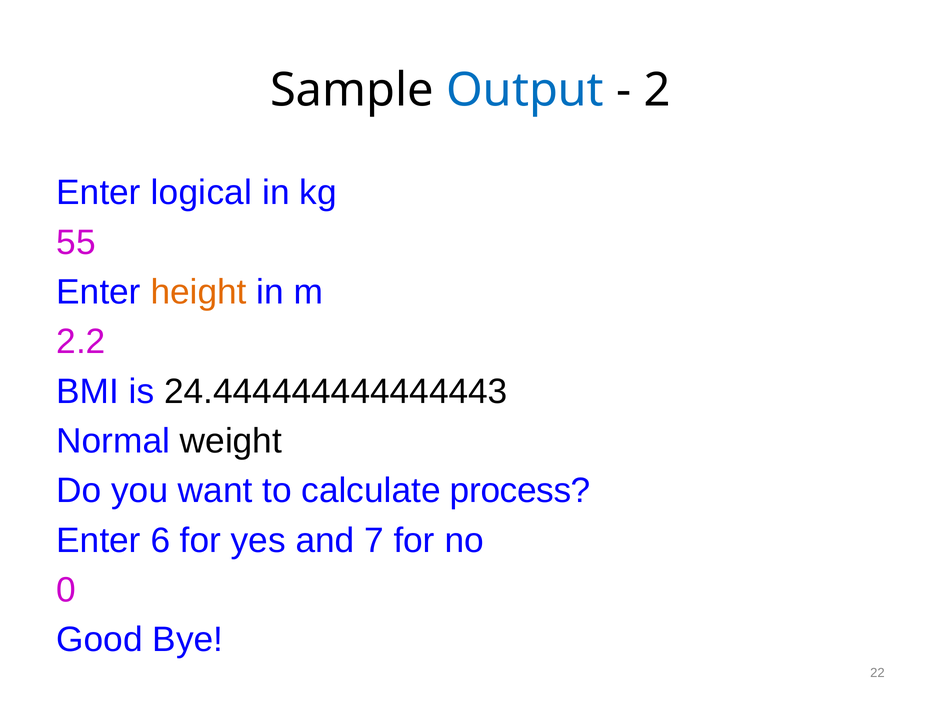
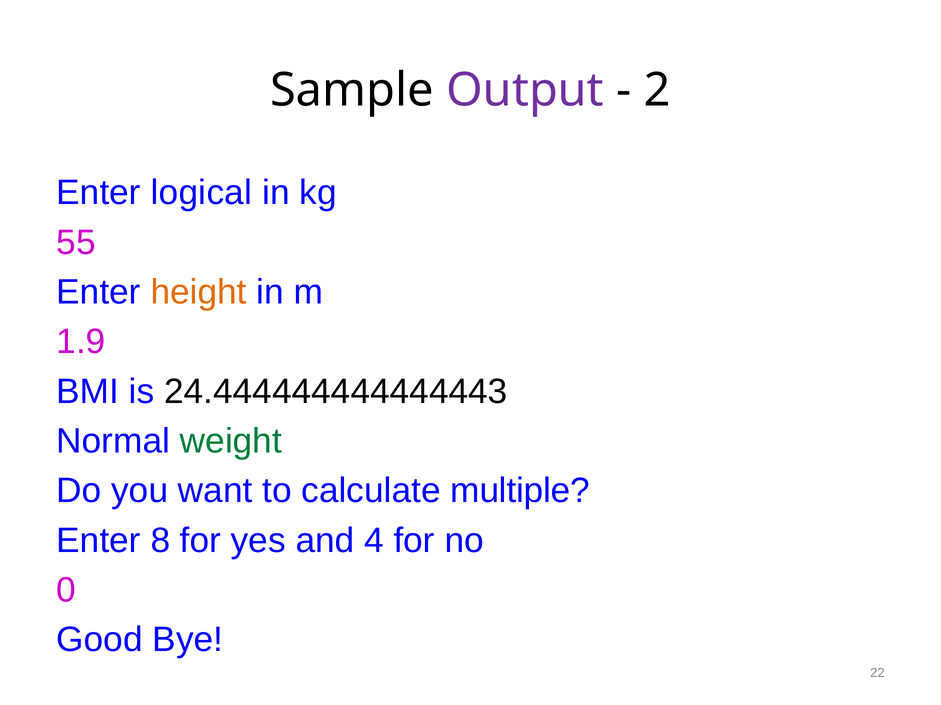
Output colour: blue -> purple (525, 90)
2.2: 2.2 -> 1.9 (81, 342)
weight colour: black -> green (231, 442)
process: process -> multiple (520, 491)
6: 6 -> 8 (160, 541)
7: 7 -> 4 (374, 541)
